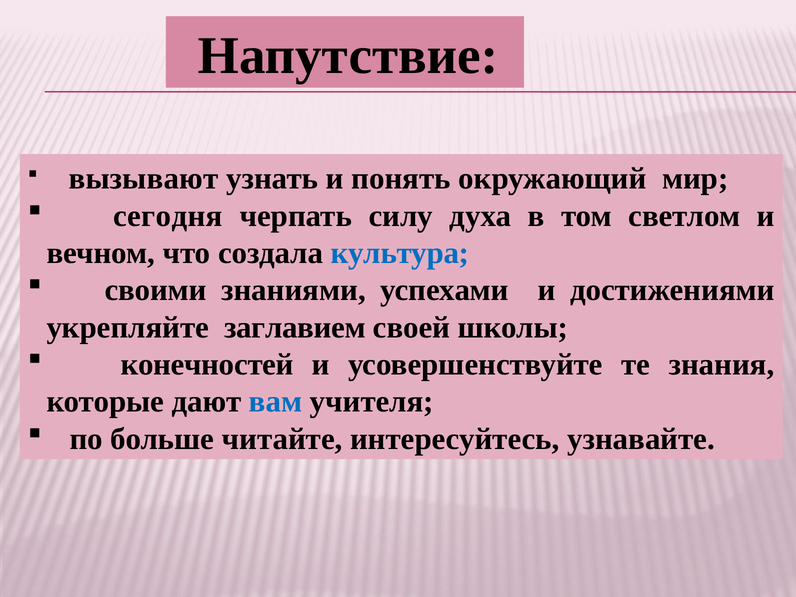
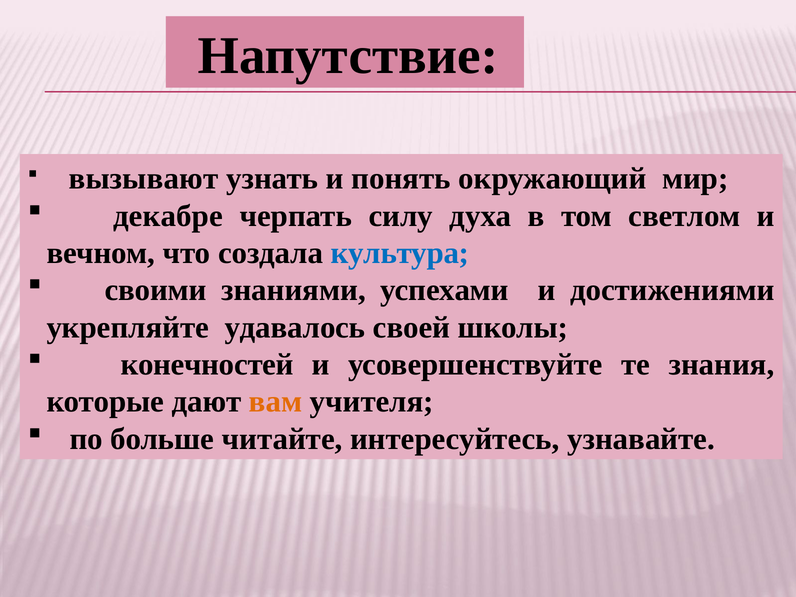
сегодня: сегодня -> декабре (168, 216)
заглавием: заглавием -> удавалось (295, 327)
вам colour: blue -> orange (276, 402)
